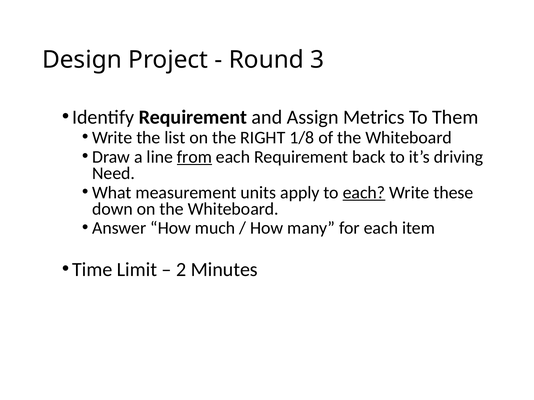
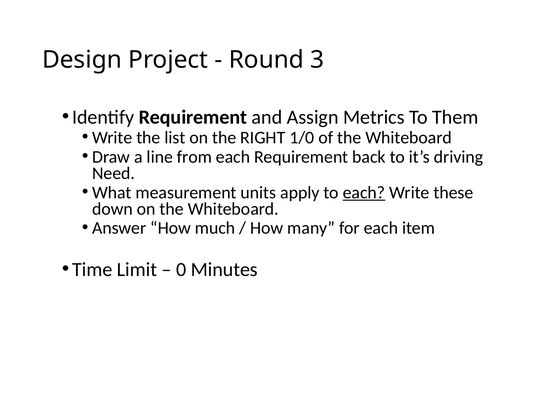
1/8: 1/8 -> 1/0 (302, 138)
from underline: present -> none (194, 157)
2: 2 -> 0 (181, 270)
